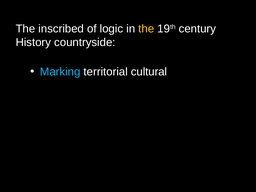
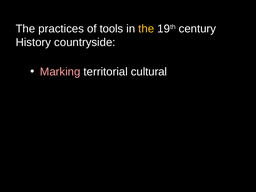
inscribed: inscribed -> practices (61, 29)
logic: logic -> tools (111, 29)
Marking colour: light blue -> pink (60, 72)
